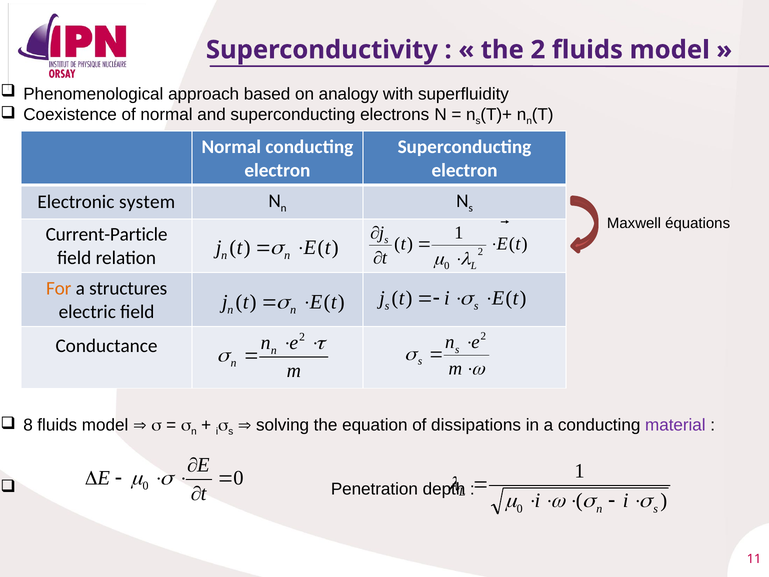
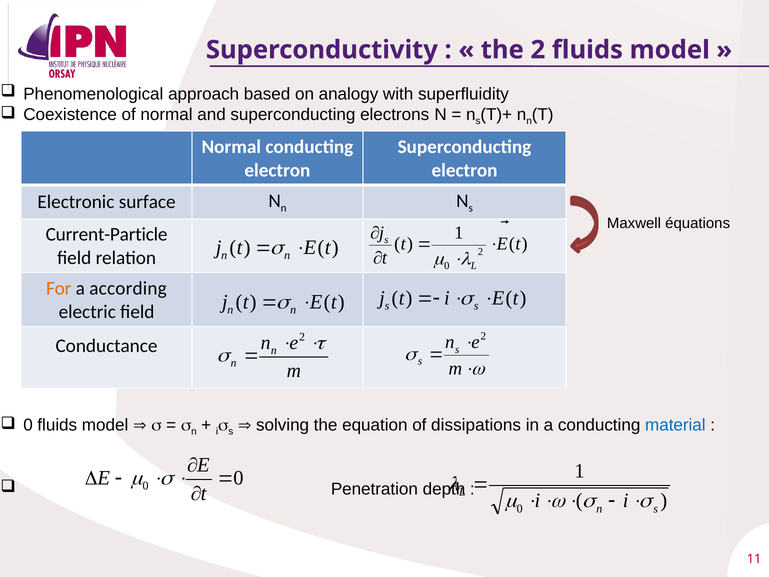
system: system -> surface (147, 202)
structures: structures -> according (128, 288)
8: 8 -> 0 (28, 425)
material colour: purple -> blue (675, 425)
